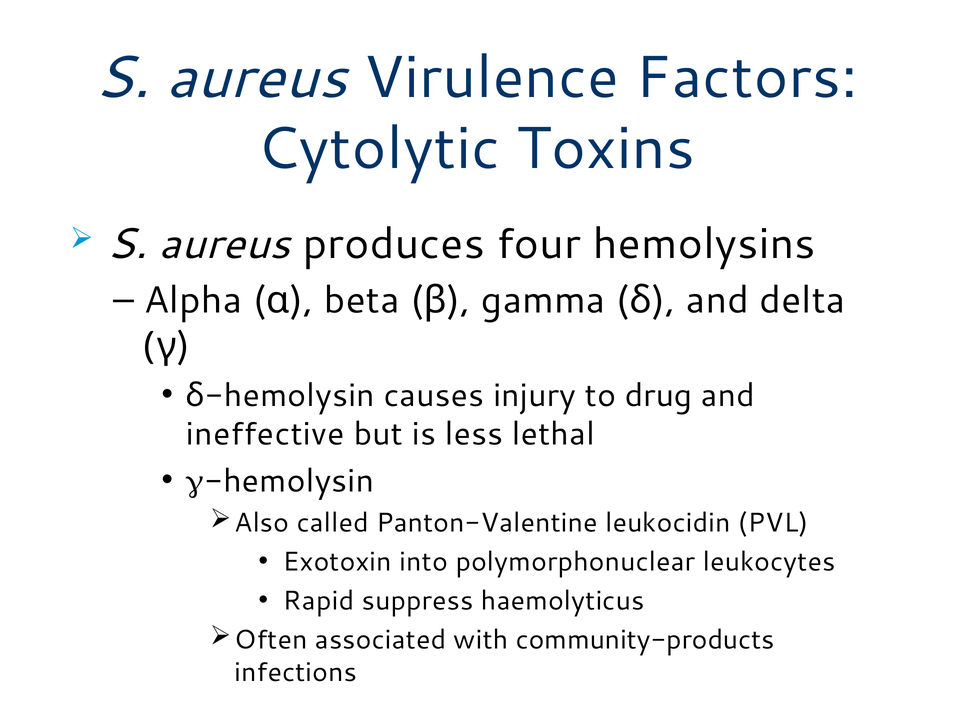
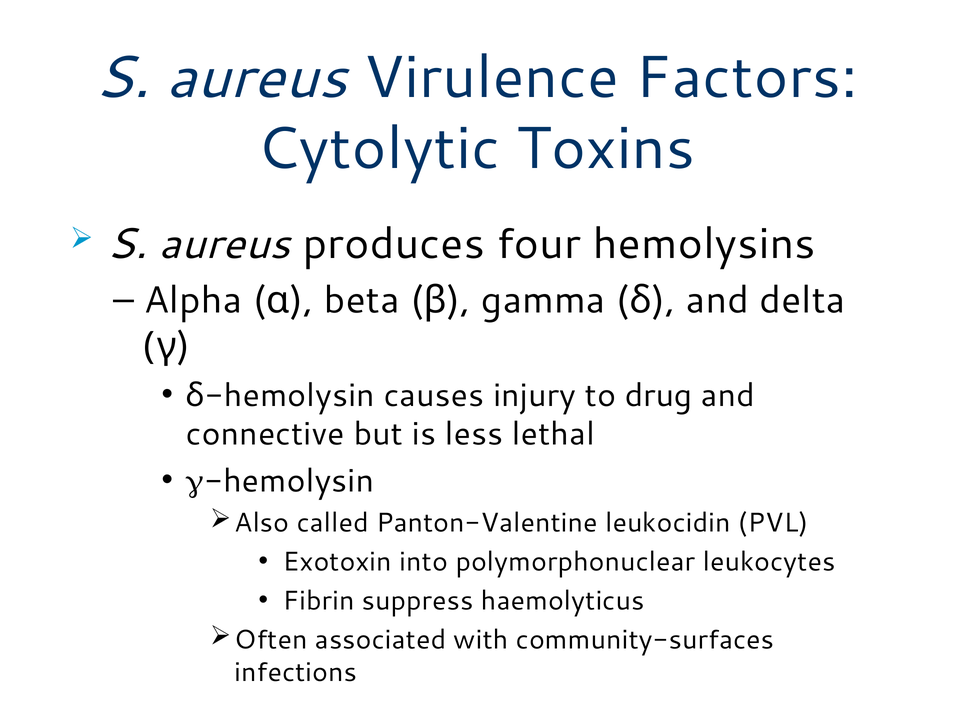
ineffective: ineffective -> connective (265, 434)
Rapid: Rapid -> Fibrin (319, 601)
community-products: community-products -> community-surfaces (645, 640)
